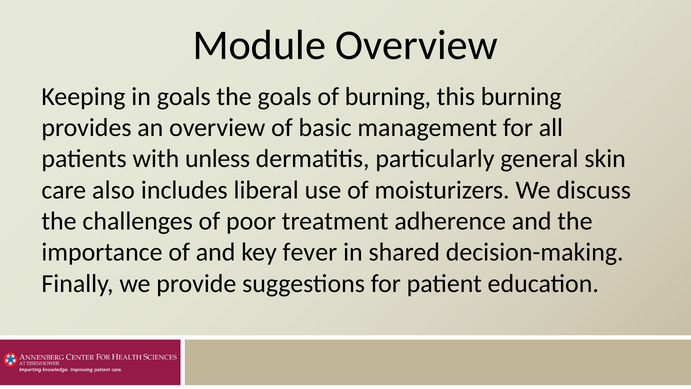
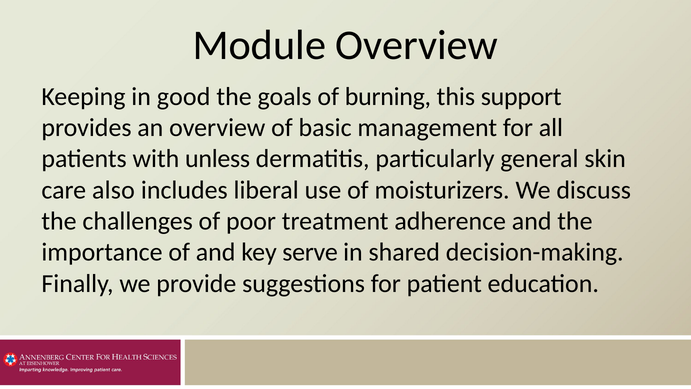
in goals: goals -> good (184, 97)
this burning: burning -> support (521, 97)
fever: fever -> serve (310, 252)
